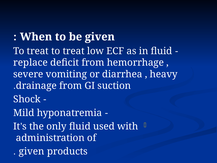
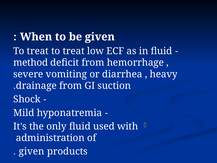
replace: replace -> method (31, 62)
